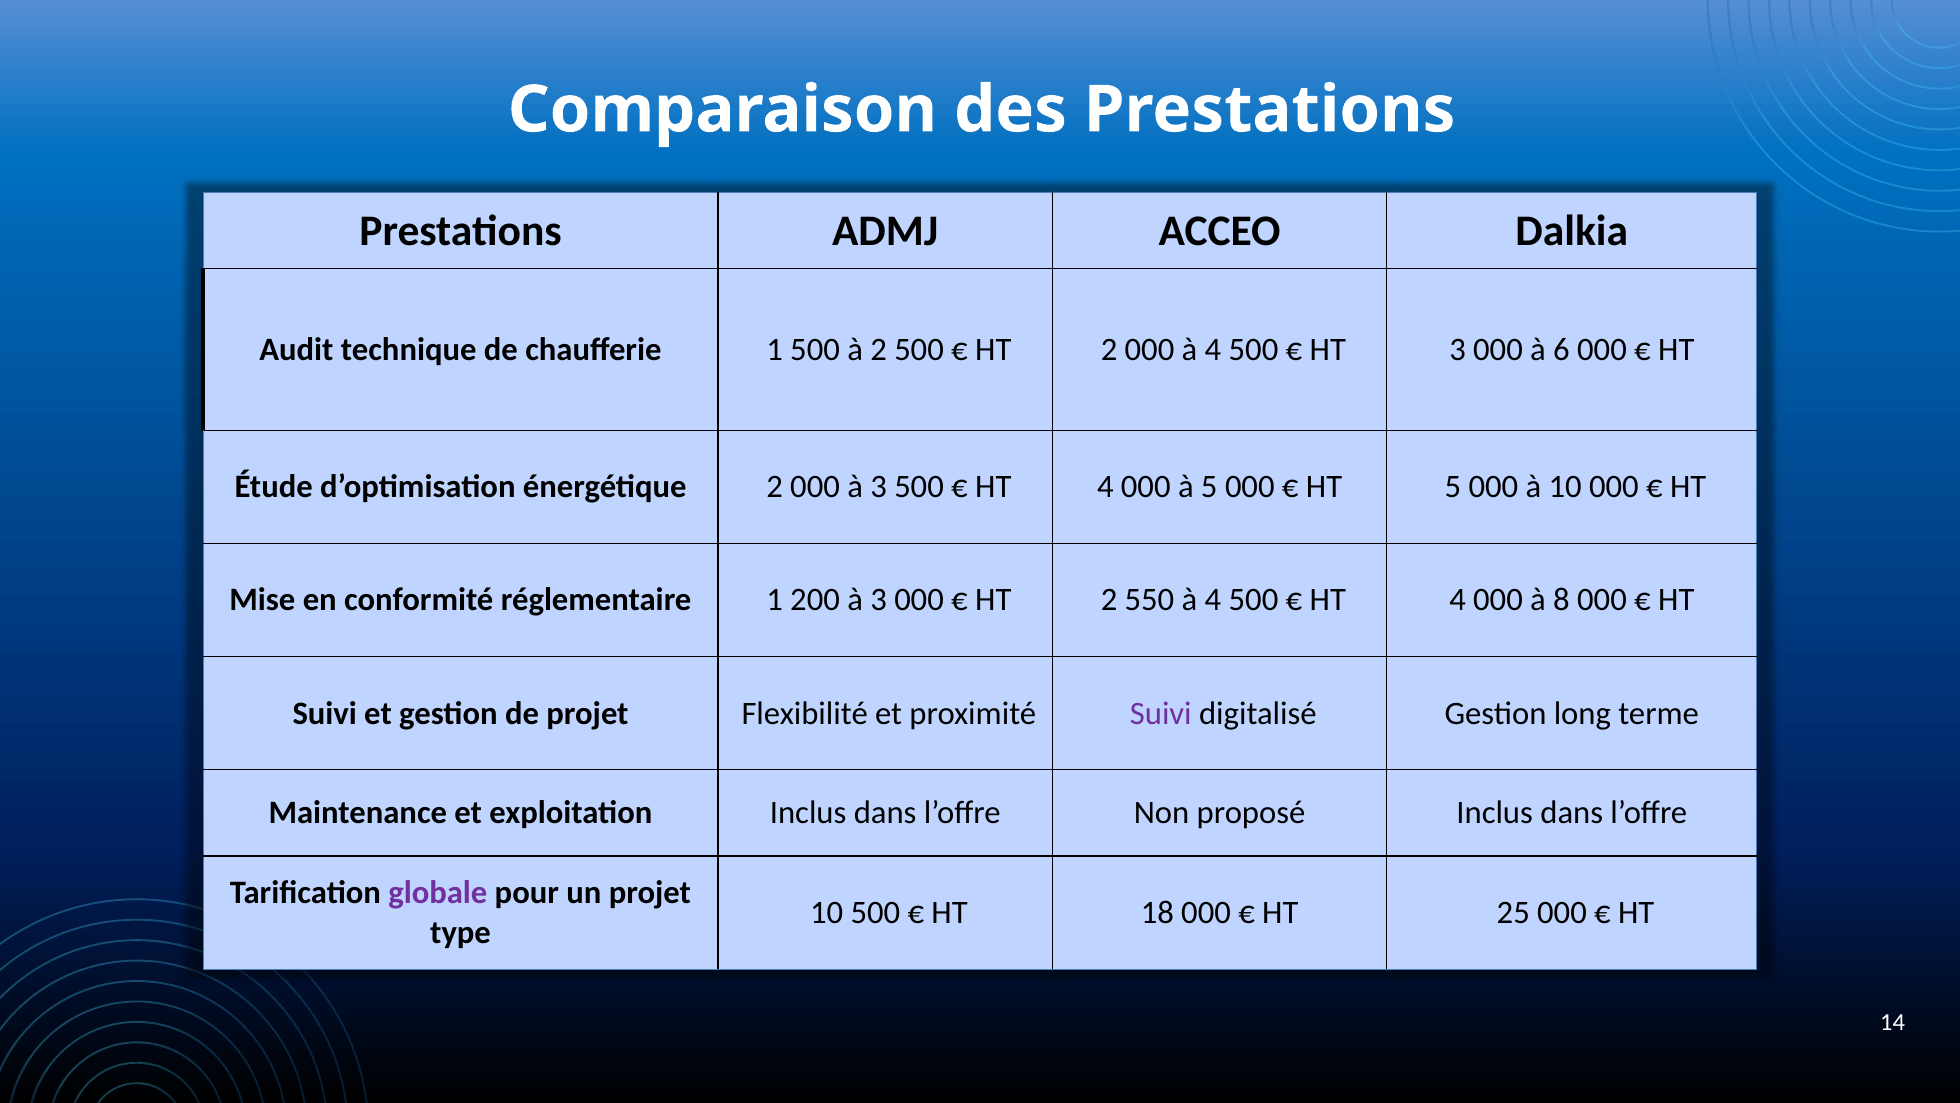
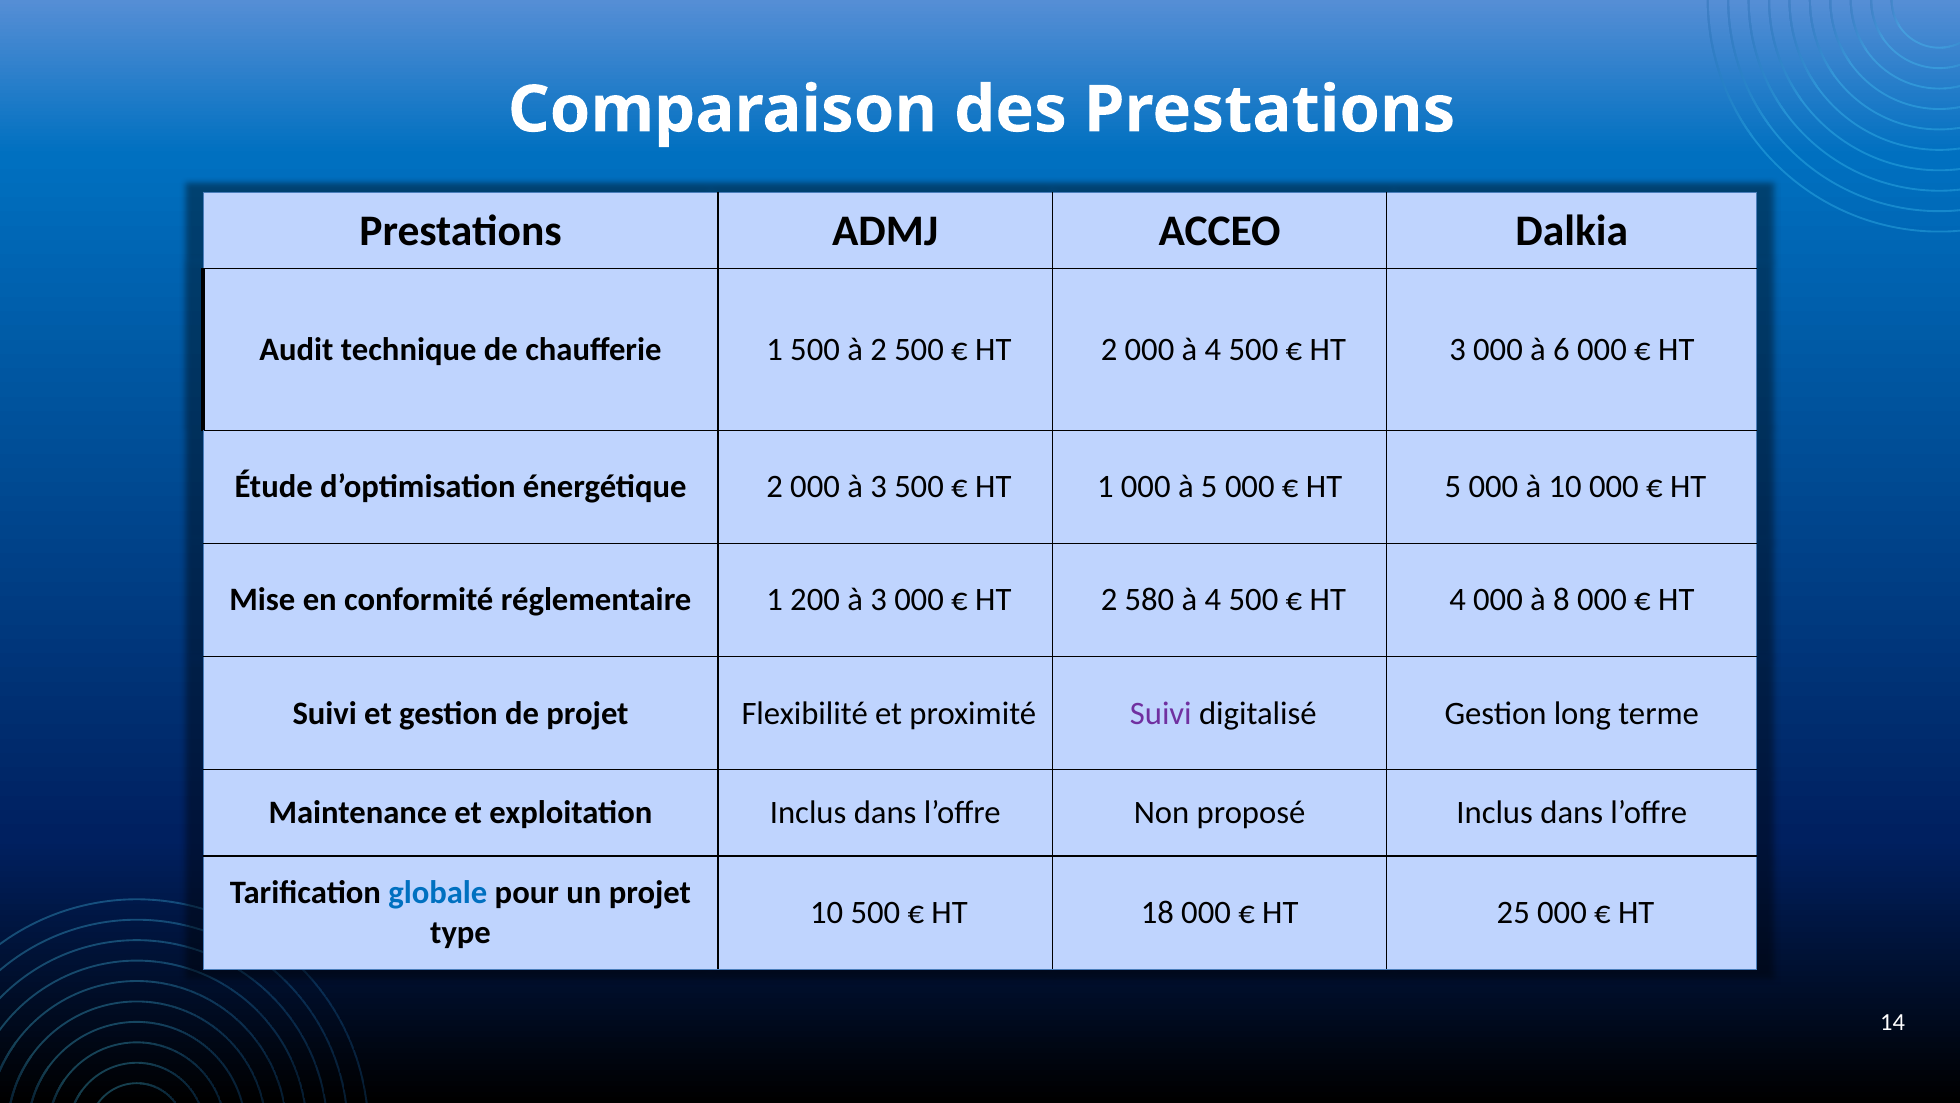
4: 4 -> 1 (1105, 487)
550: 550 -> 580 (1149, 600)
globale colour: purple -> blue (438, 893)
